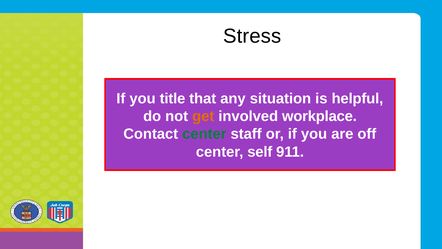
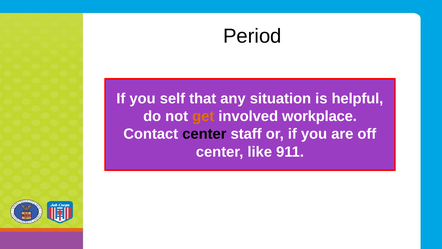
Stress: Stress -> Period (252, 36)
title: title -> self (172, 99)
center colour: green -> black (204, 134)
self: self -> like (260, 152)
